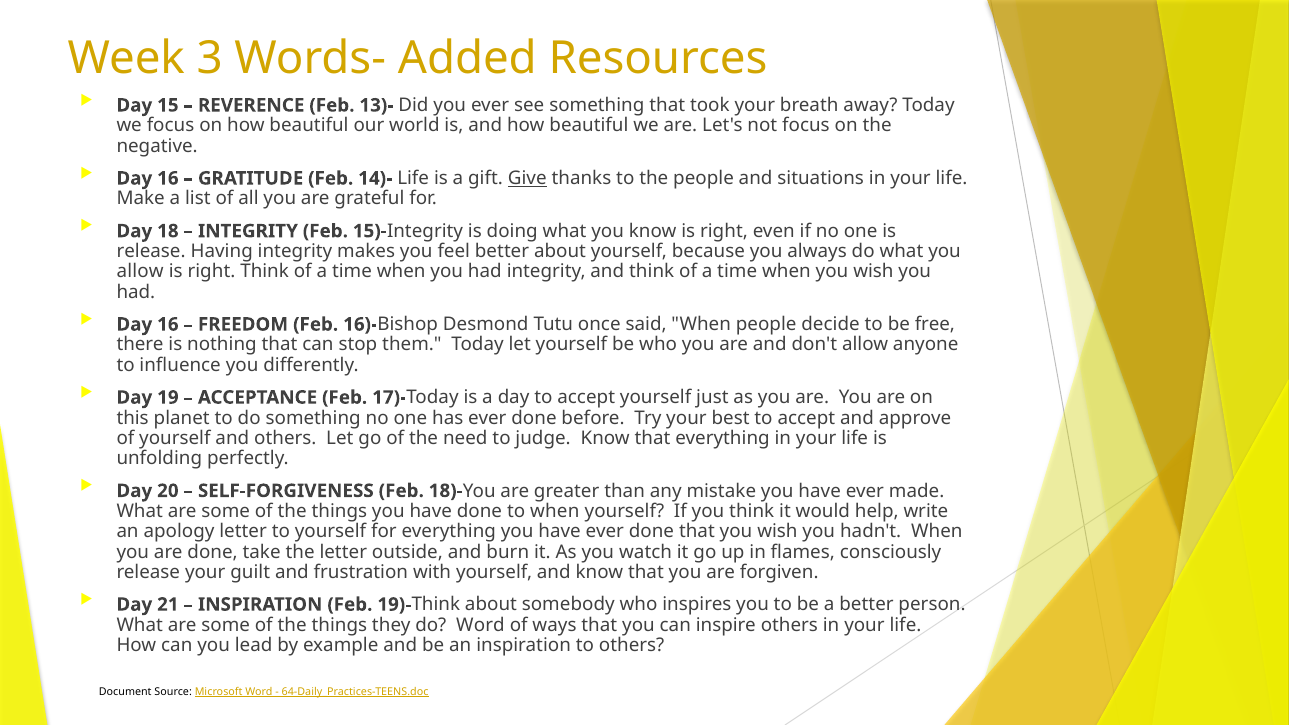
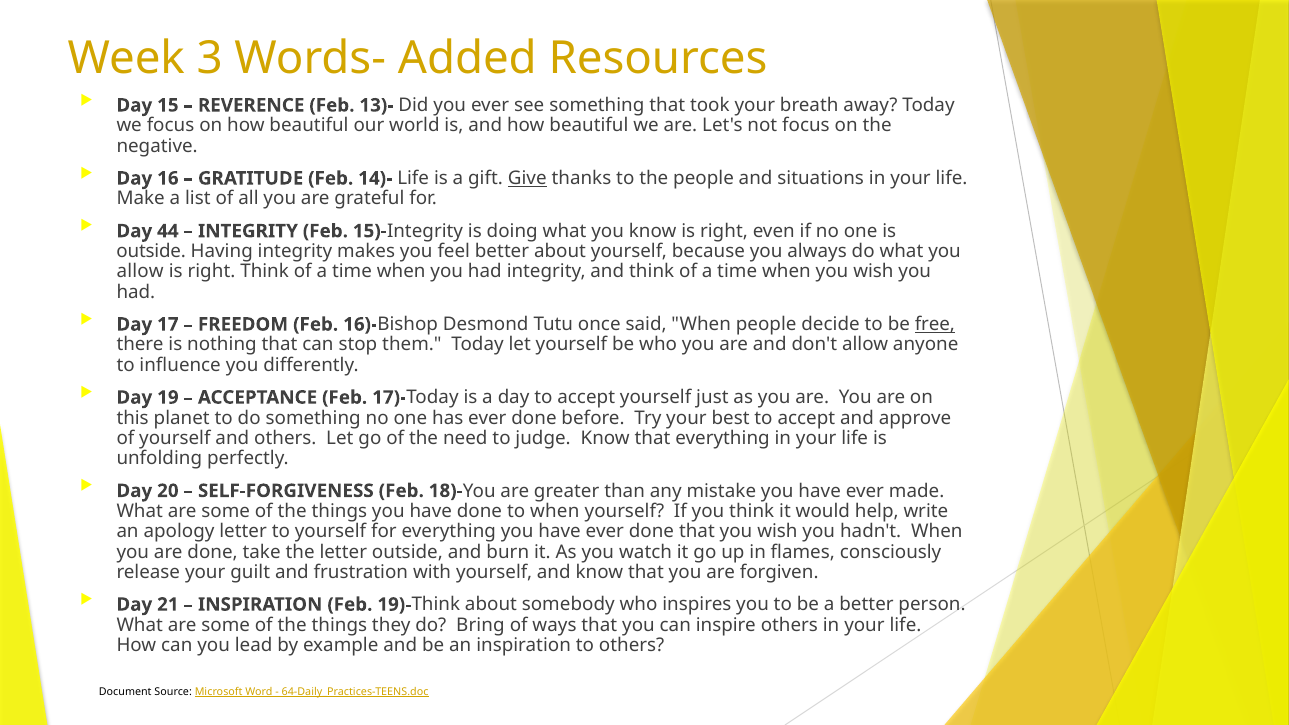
18: 18 -> 44 (168, 231)
release: release -> outside (151, 251)
16: 16 -> 17 (168, 324)
free underline: none -> present (935, 324)
do Word: Word -> Bring (480, 625)
